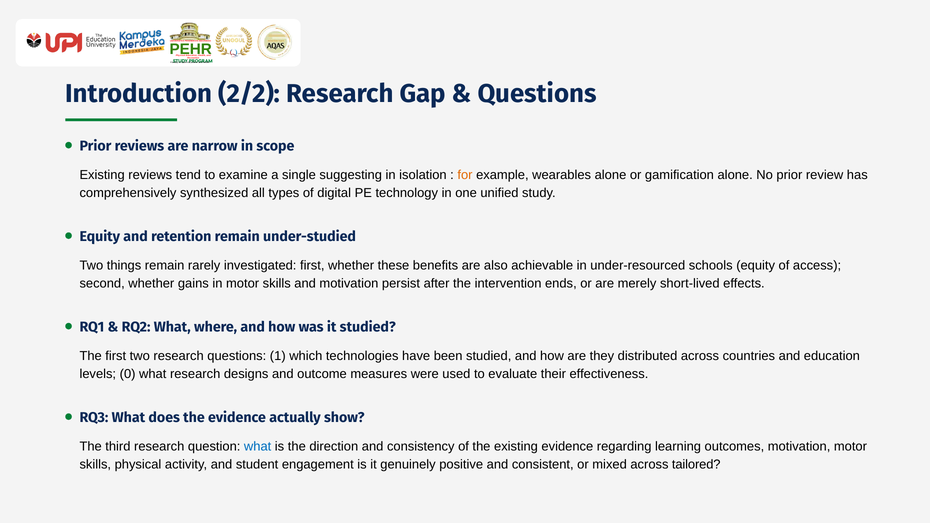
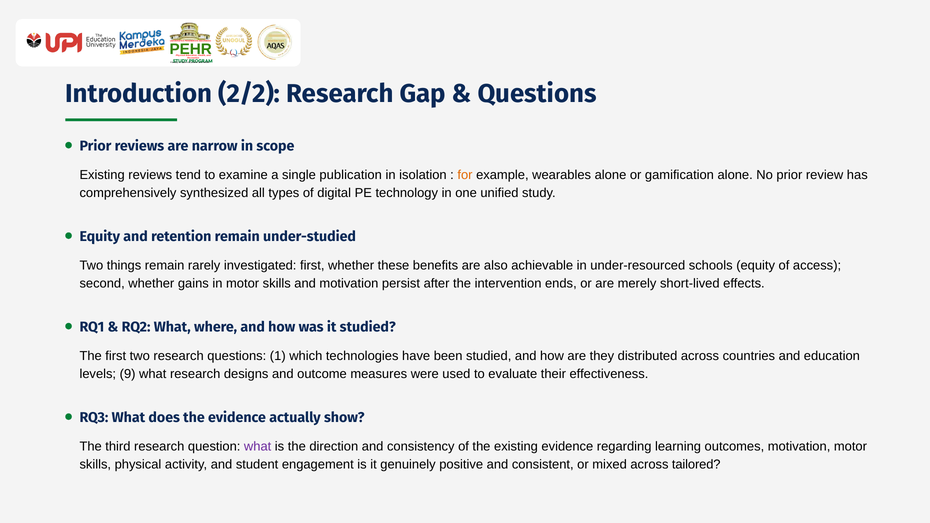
suggesting: suggesting -> publication (351, 175)
0: 0 -> 9 (128, 374)
what colour: blue -> purple (258, 447)
